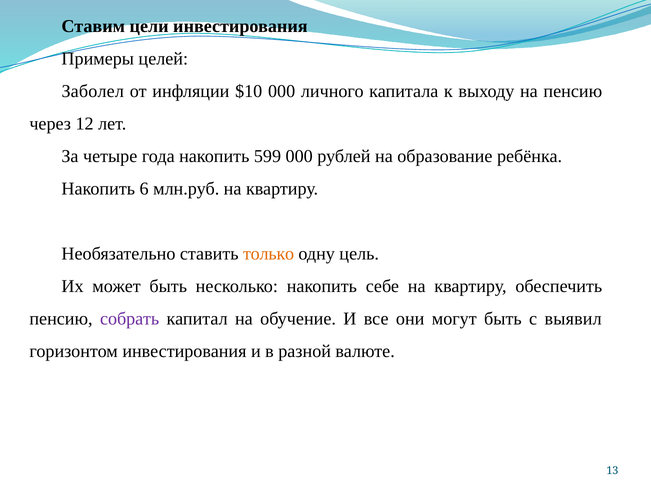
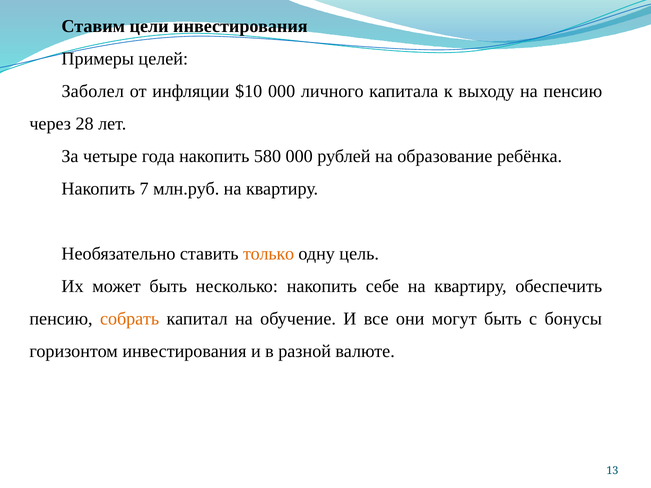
12: 12 -> 28 (85, 124)
599: 599 -> 580 (268, 156)
6: 6 -> 7 (144, 189)
собрать colour: purple -> orange (130, 319)
выявил: выявил -> бонусы (573, 319)
